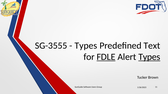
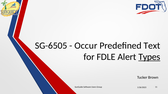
SG-3555: SG-3555 -> SG-6505 (51, 46)
Types: Types -> Occur (86, 46)
FDLE underline: present -> none (106, 57)
